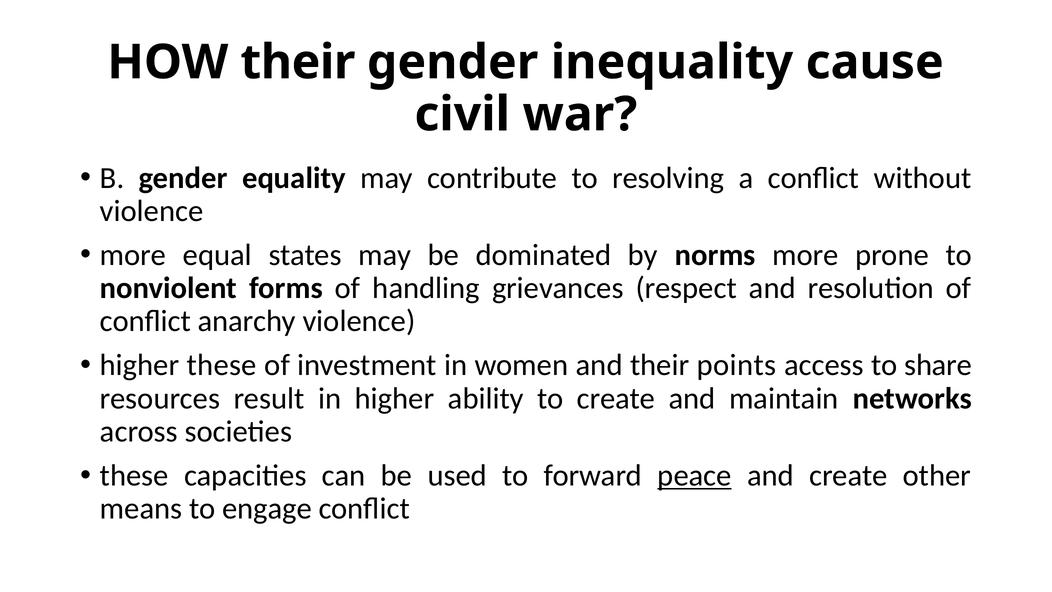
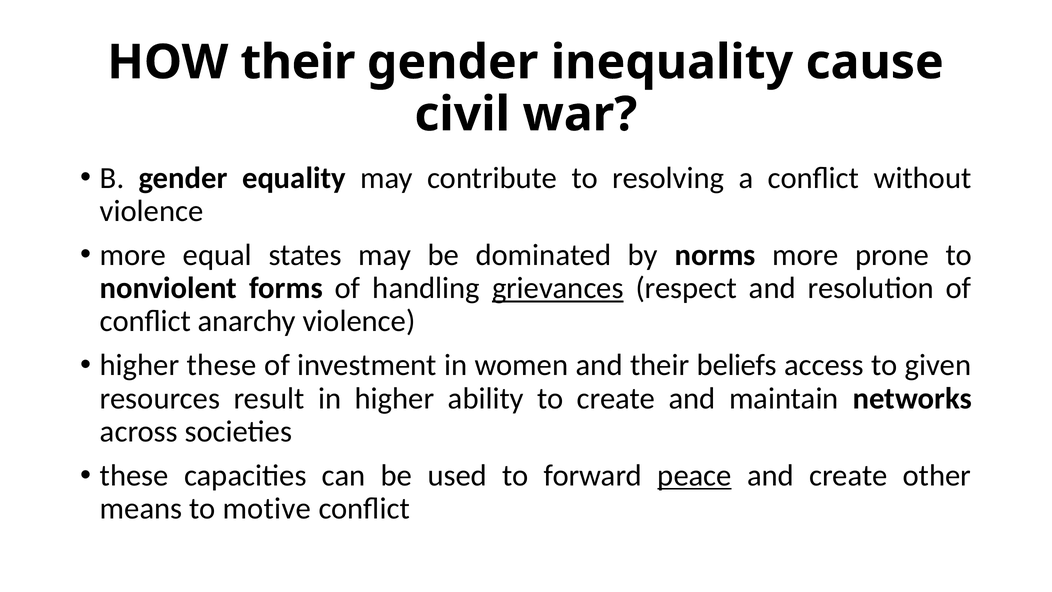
grievances underline: none -> present (558, 288)
points: points -> beliefs (737, 365)
share: share -> given (938, 365)
engage: engage -> motive (267, 508)
